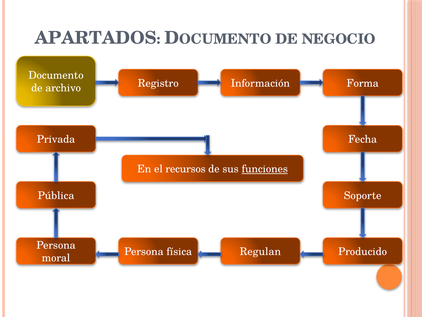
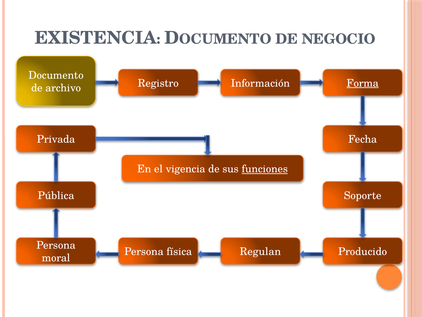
APARTADOS: APARTADOS -> EXISTENCIA (96, 38)
Forma underline: none -> present (363, 83)
recursos: recursos -> vigencia (186, 169)
